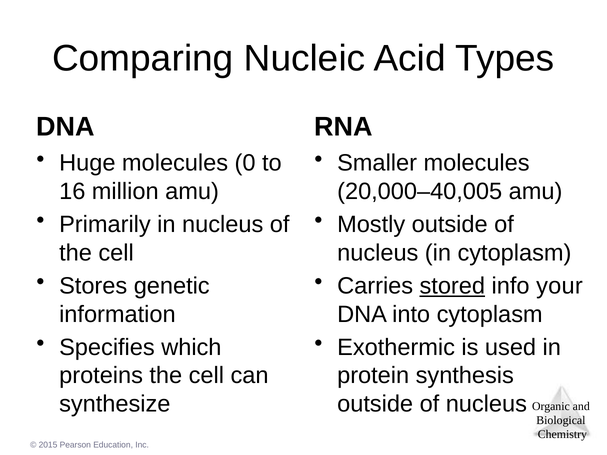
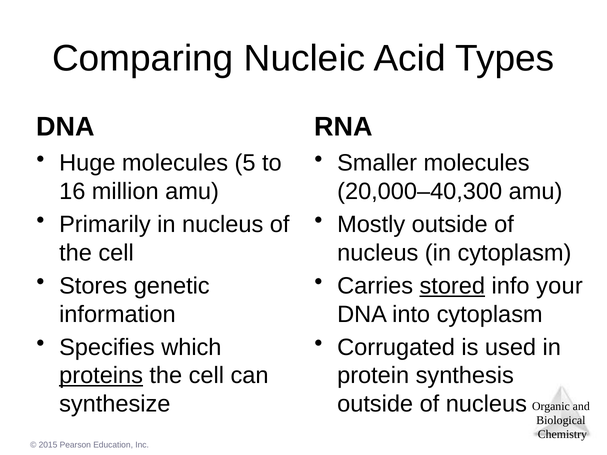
0: 0 -> 5 (245, 163)
20,000–40,005: 20,000–40,005 -> 20,000–40,300 (420, 192)
Exothermic: Exothermic -> Corrugated (396, 347)
proteins underline: none -> present (101, 376)
